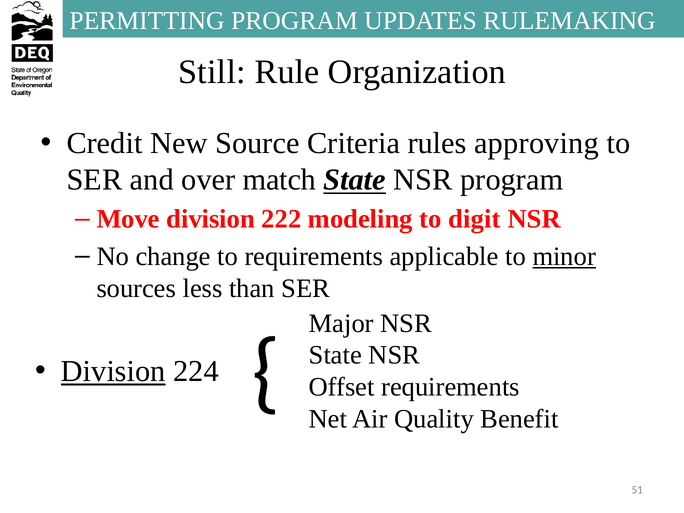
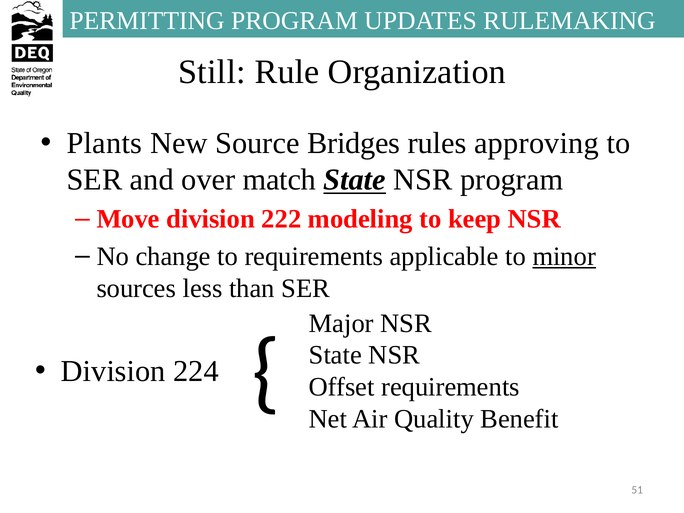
Credit: Credit -> Plants (104, 143)
Criteria: Criteria -> Bridges (354, 143)
digit: digit -> keep (475, 219)
Division underline: present -> none (113, 371)
